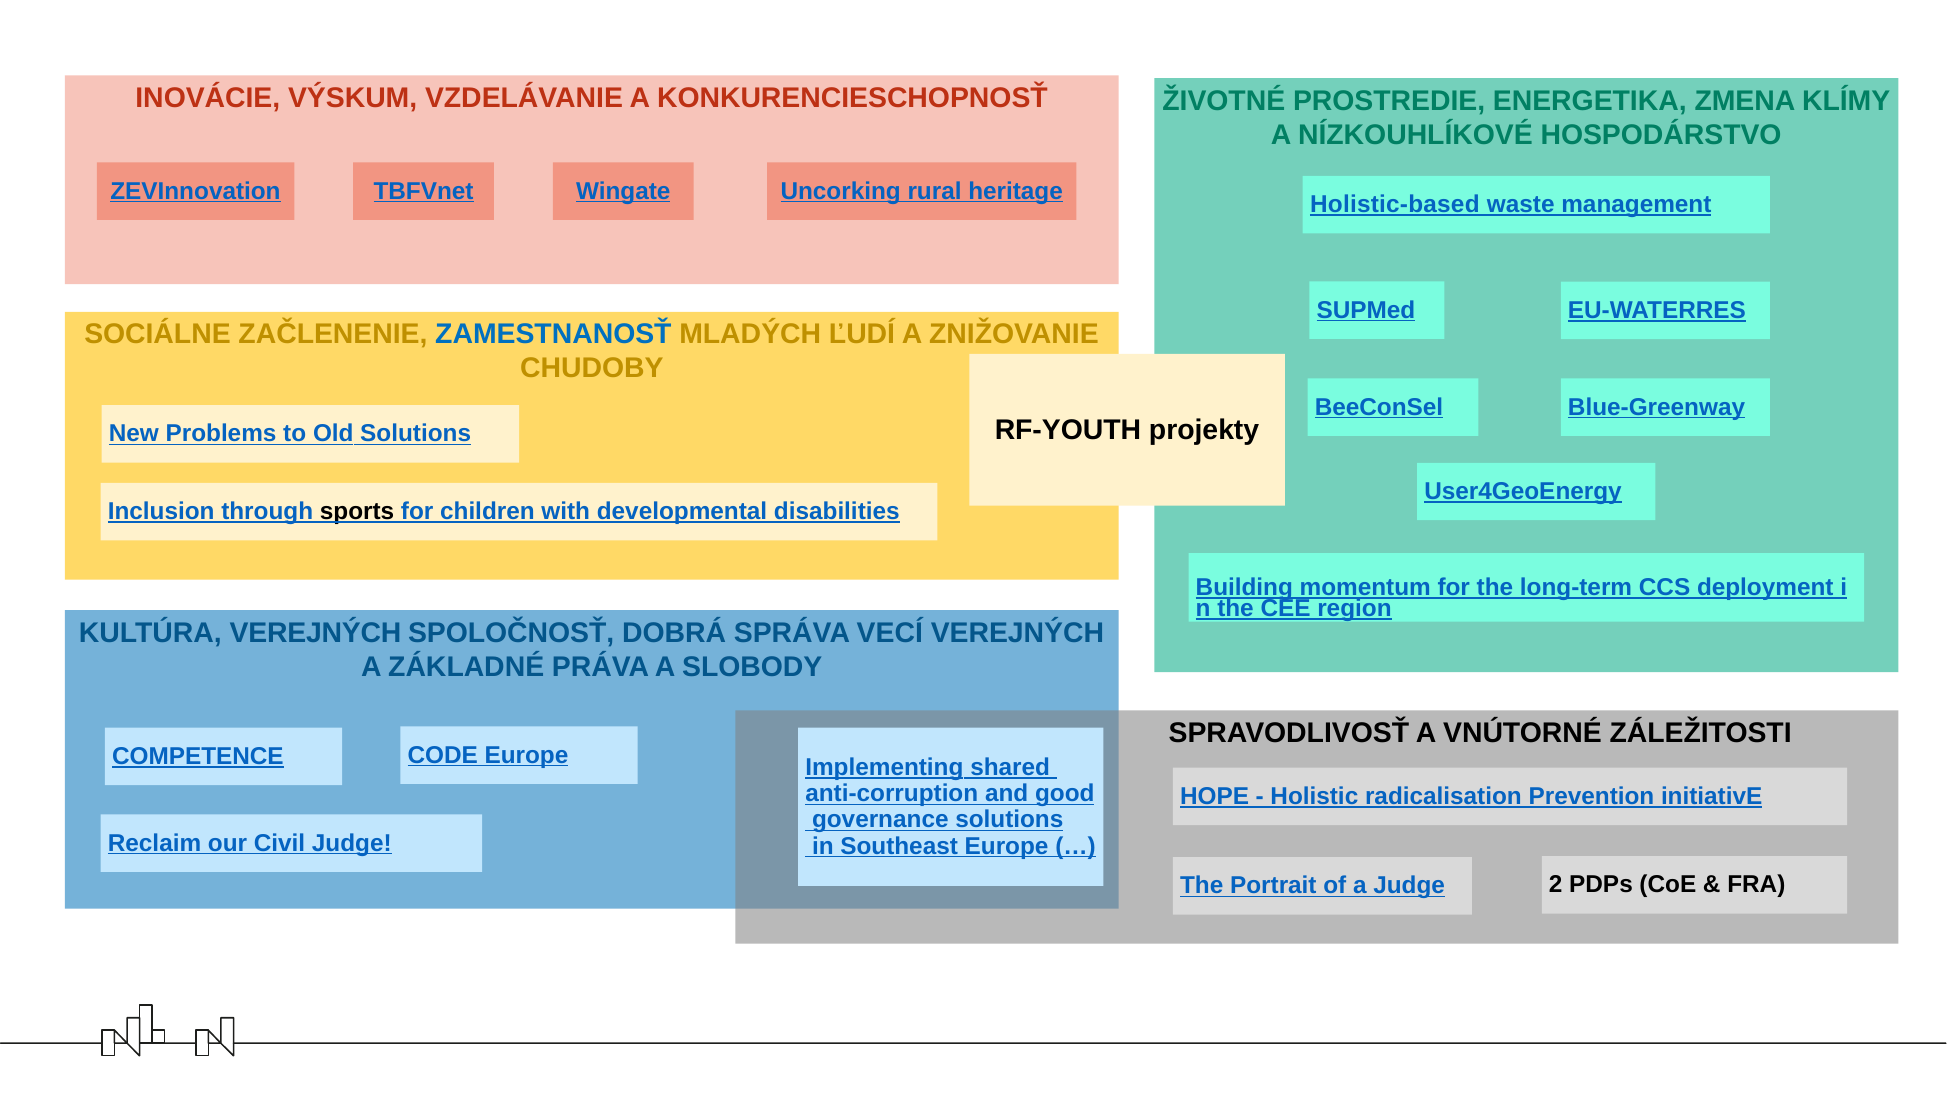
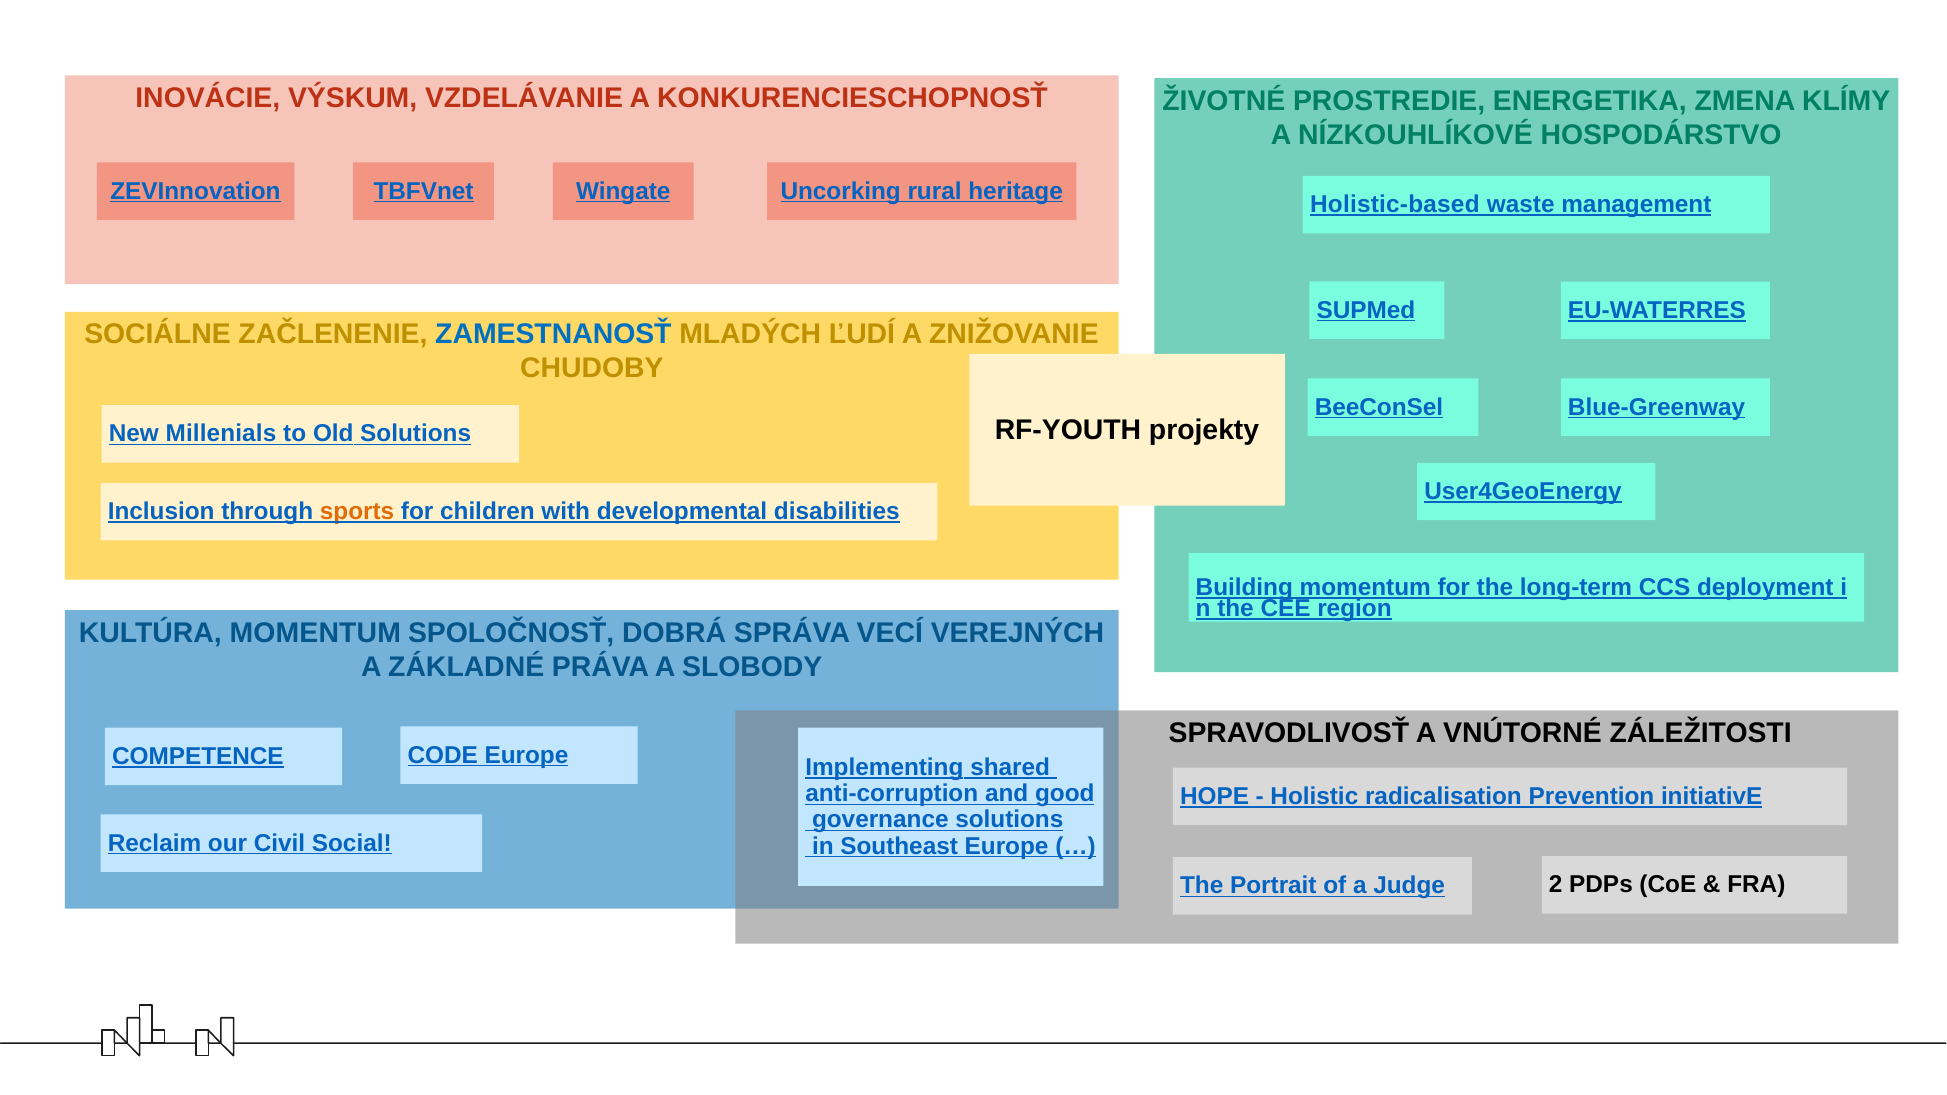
Problems: Problems -> Millenials (221, 434)
sports colour: black -> orange (357, 512)
KULTÚRA VEREJNÝCH: VEREJNÝCH -> MOMENTUM (315, 633)
Civil Judge: Judge -> Social (352, 843)
